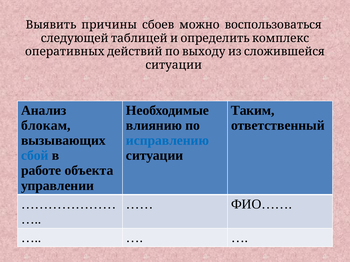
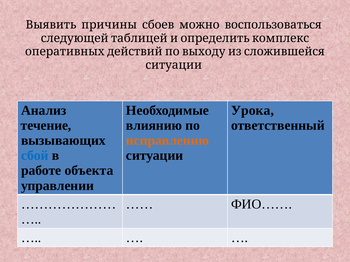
Таким: Таким -> Урока (253, 111)
блокам: блокам -> течение (46, 126)
исправлению colour: blue -> orange (167, 141)
